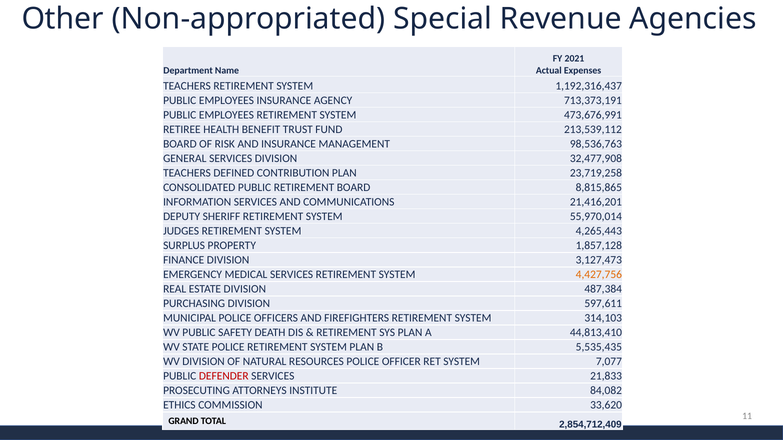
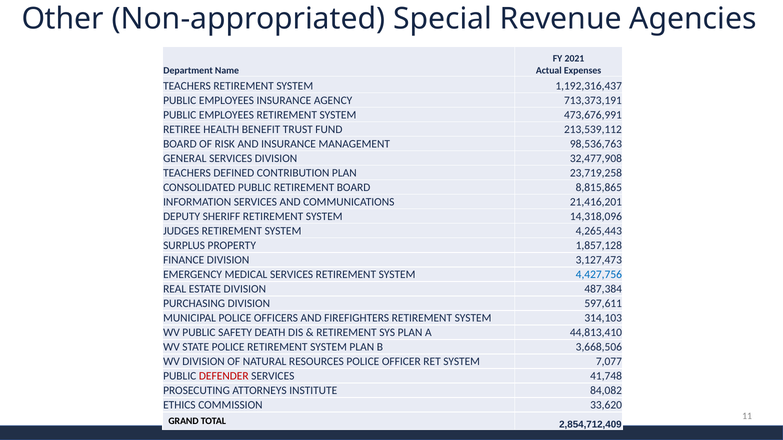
55,970,014: 55,970,014 -> 14,318,096 (596, 217)
4,427,756 colour: orange -> blue (599, 275)
5,535,435: 5,535,435 -> 3,668,506 (599, 347)
21,833: 21,833 -> 41,748 (606, 377)
